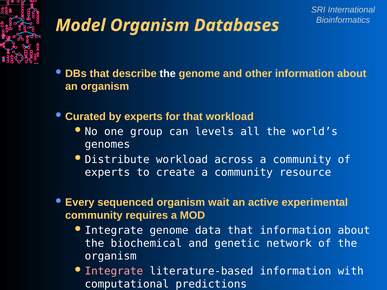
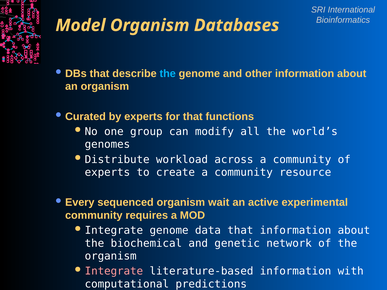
the colour: white -> light blue (168, 74)
that workload: workload -> functions (230, 117)
levels: levels -> modify (214, 132)
